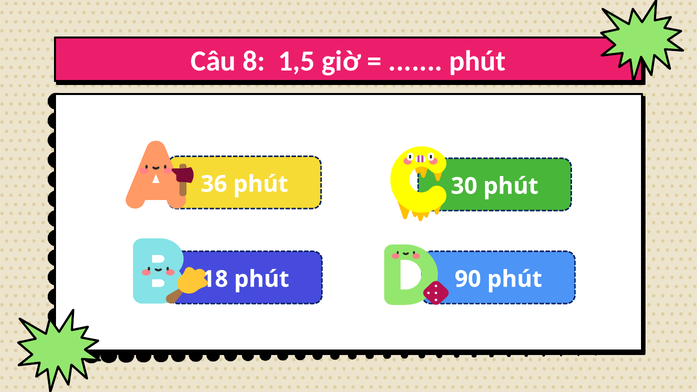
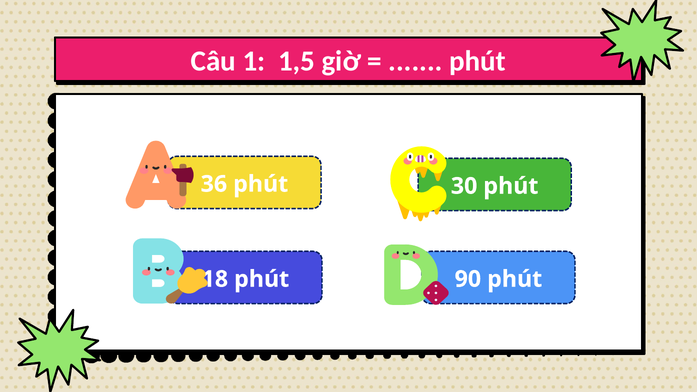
8: 8 -> 1 (254, 61)
